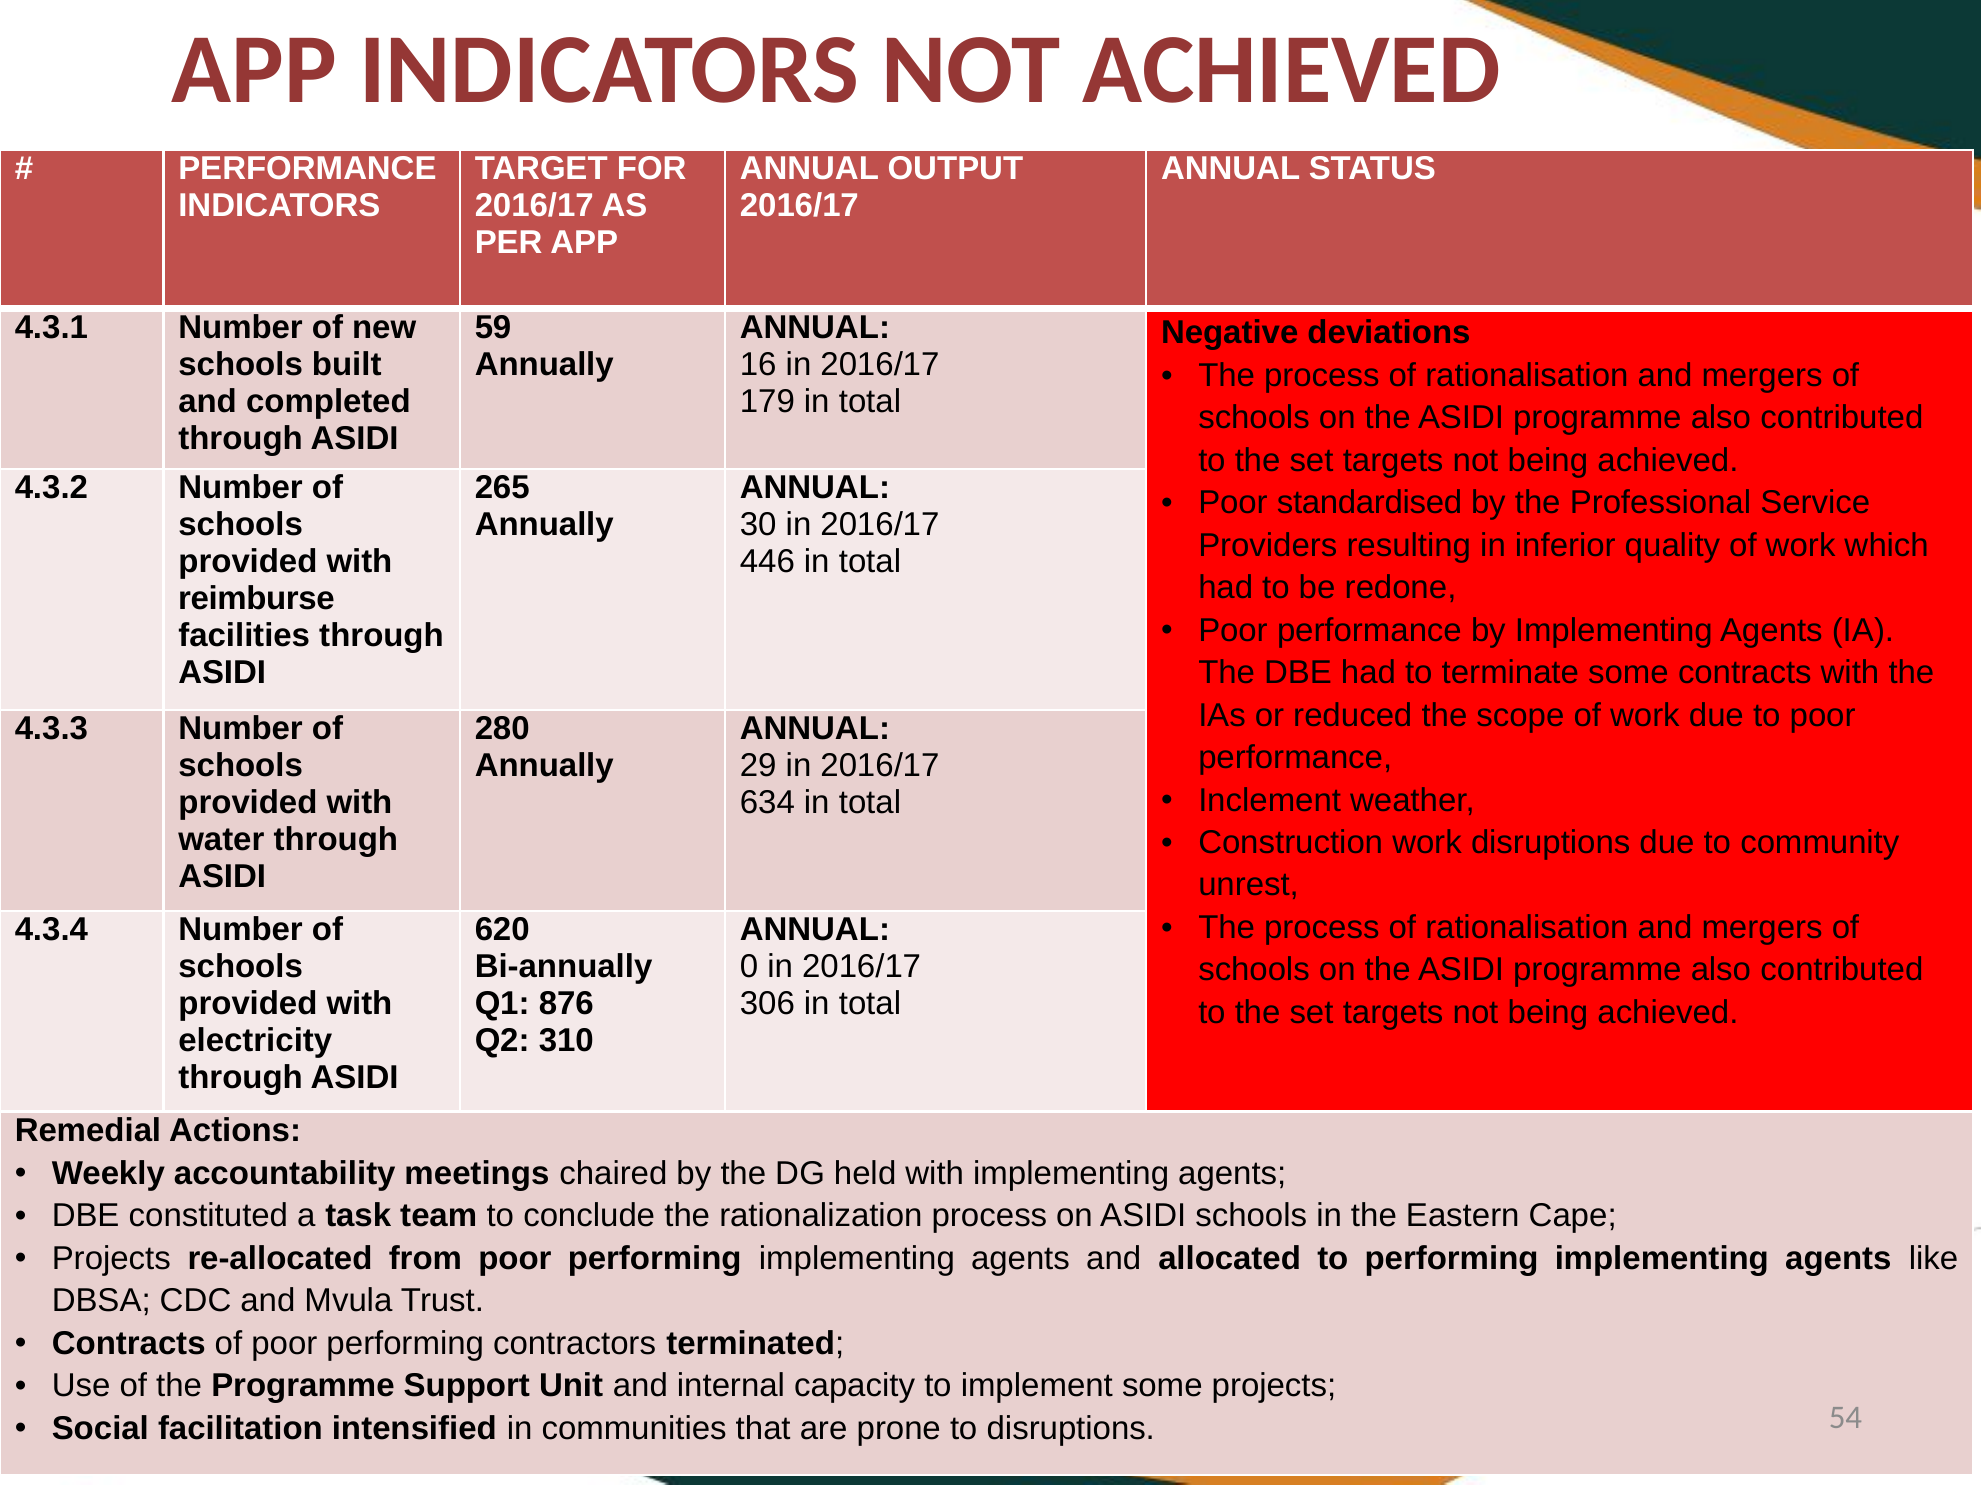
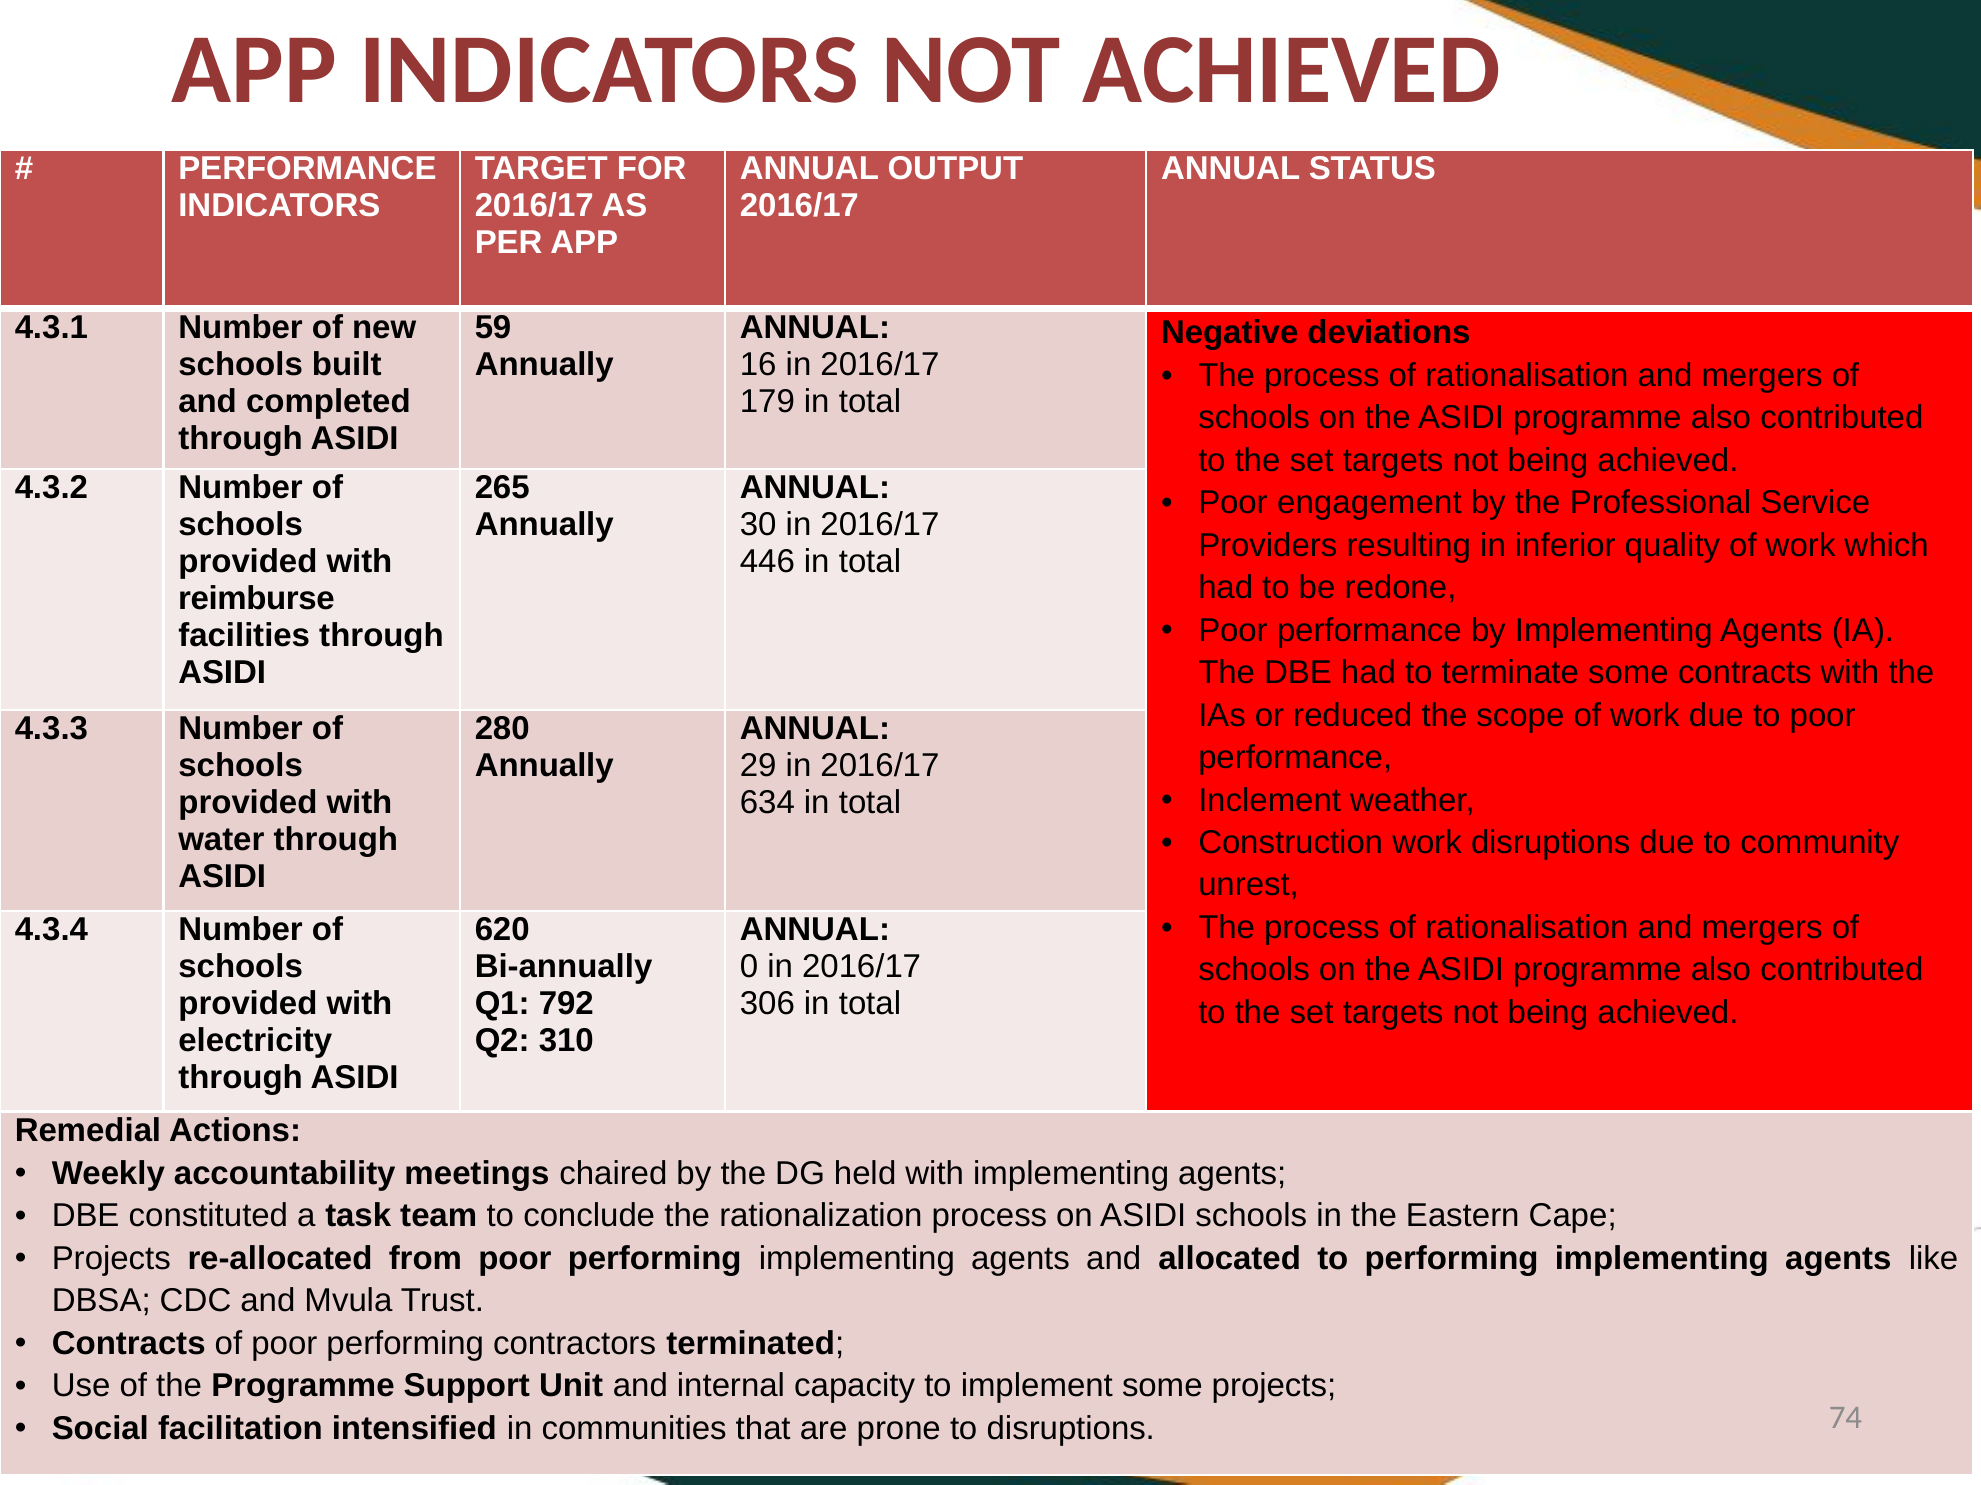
standardised: standardised -> engagement (1369, 503)
876: 876 -> 792 (566, 1004)
54: 54 -> 74 (1845, 1419)
